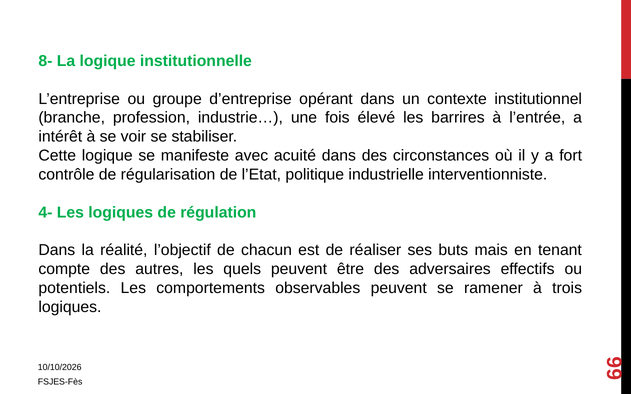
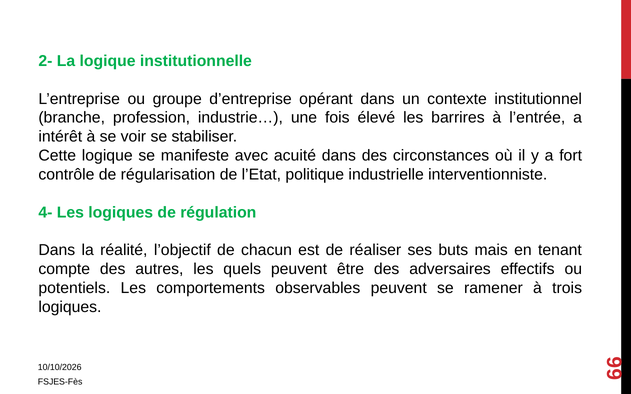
8-: 8- -> 2- (45, 61)
